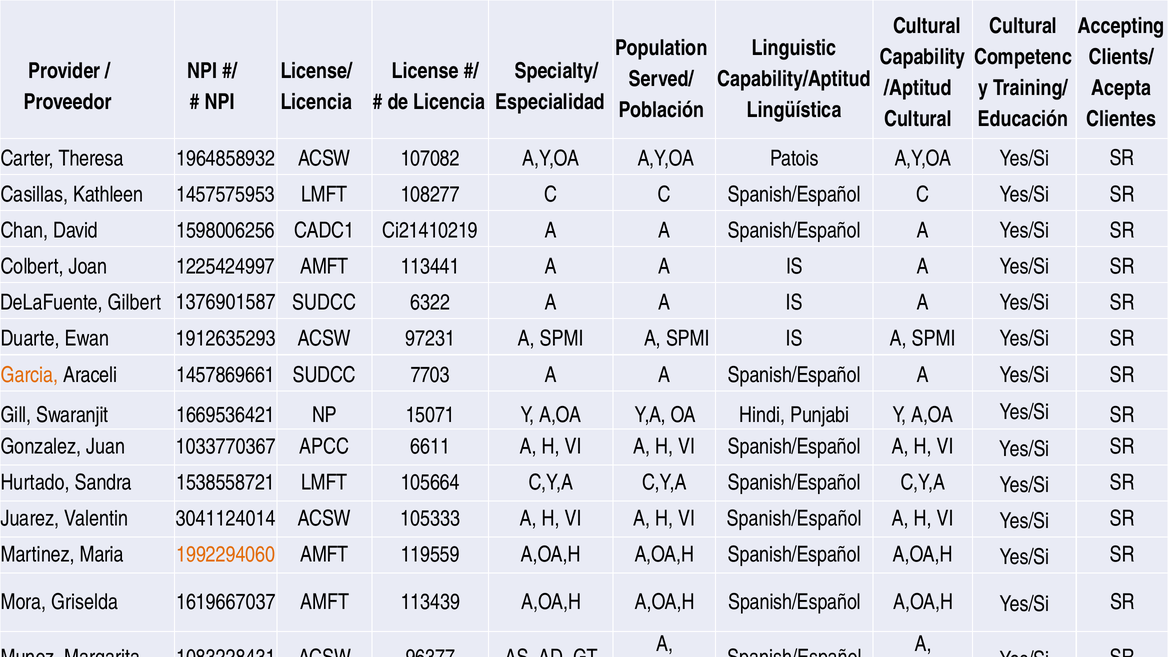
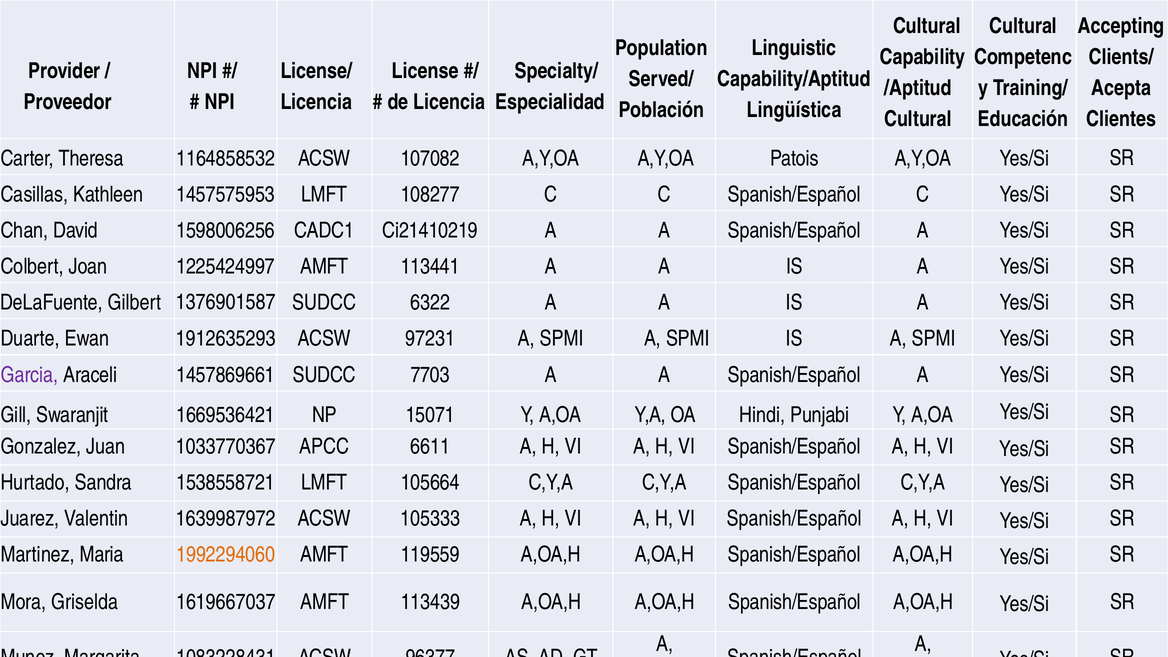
1964858932: 1964858932 -> 1164858532 (226, 159)
Garcia colour: orange -> purple (29, 375)
3041124014: 3041124014 -> 1639987972 (226, 519)
